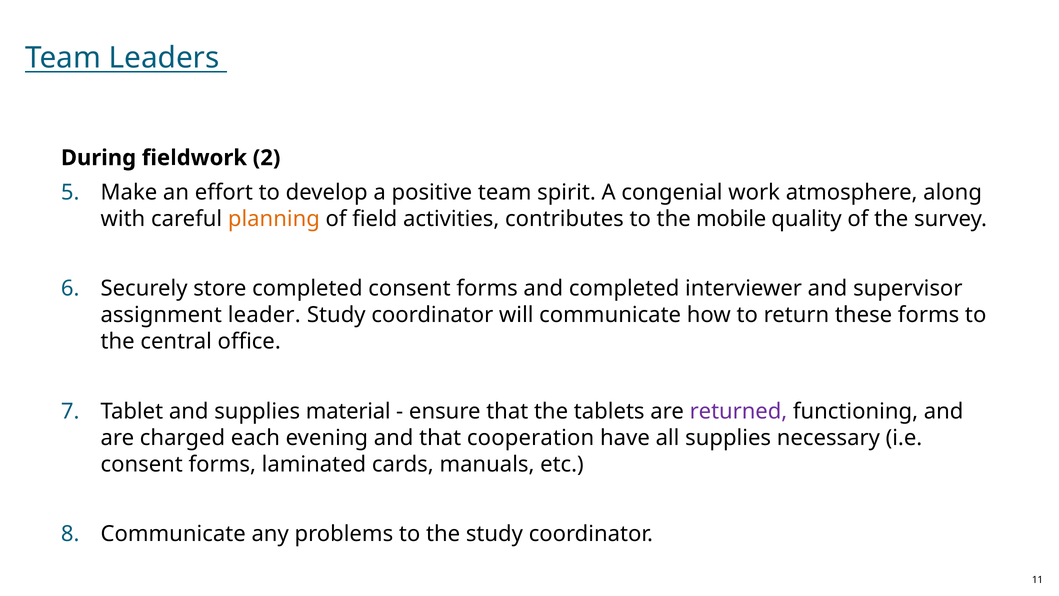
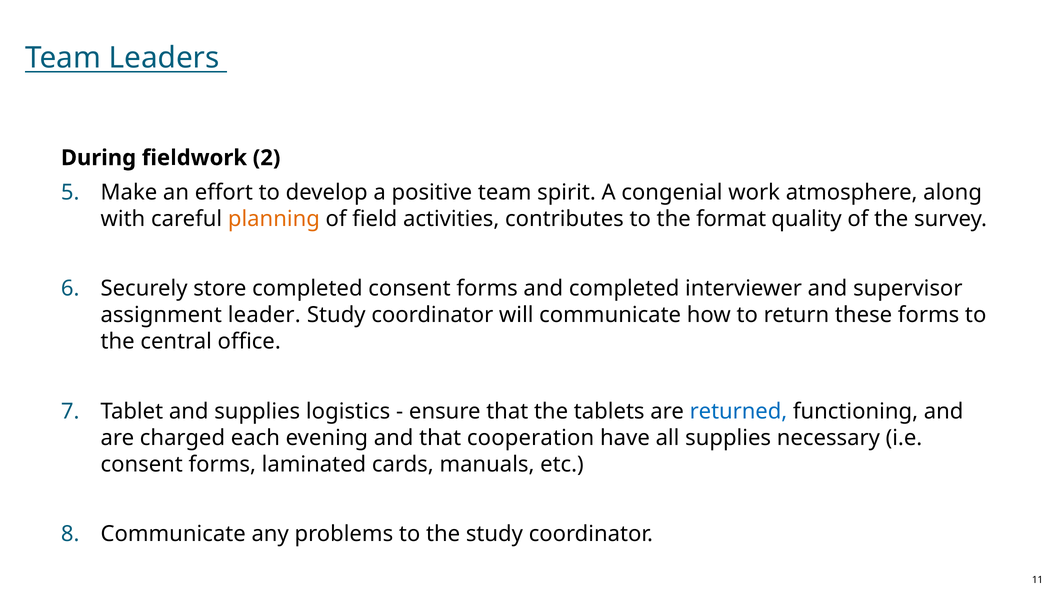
mobile: mobile -> format (731, 219)
material: material -> logistics (348, 411)
returned colour: purple -> blue (738, 411)
